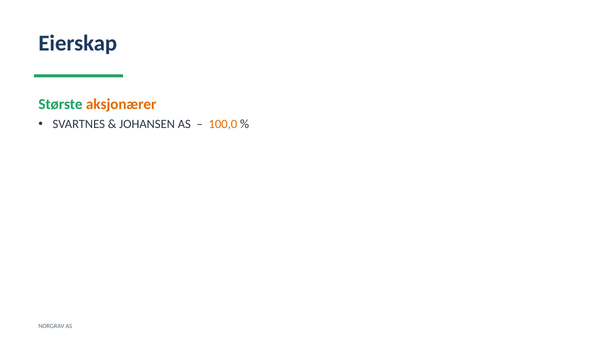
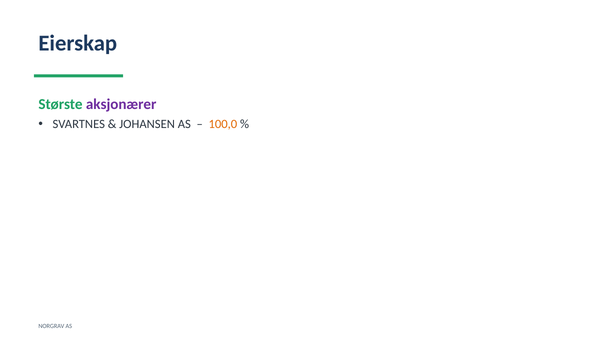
aksjonærer colour: orange -> purple (121, 104)
